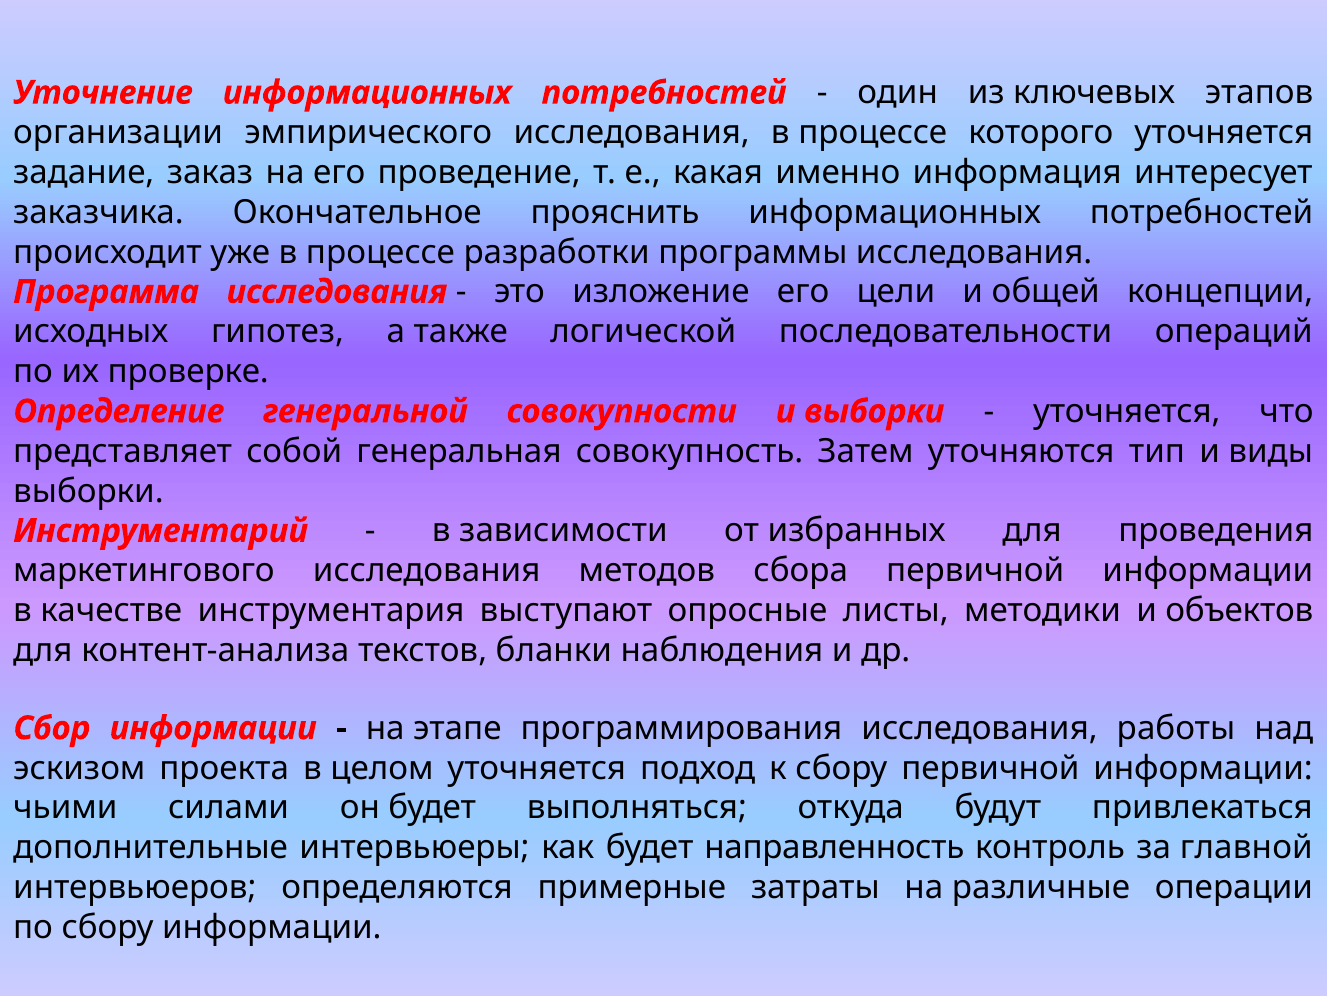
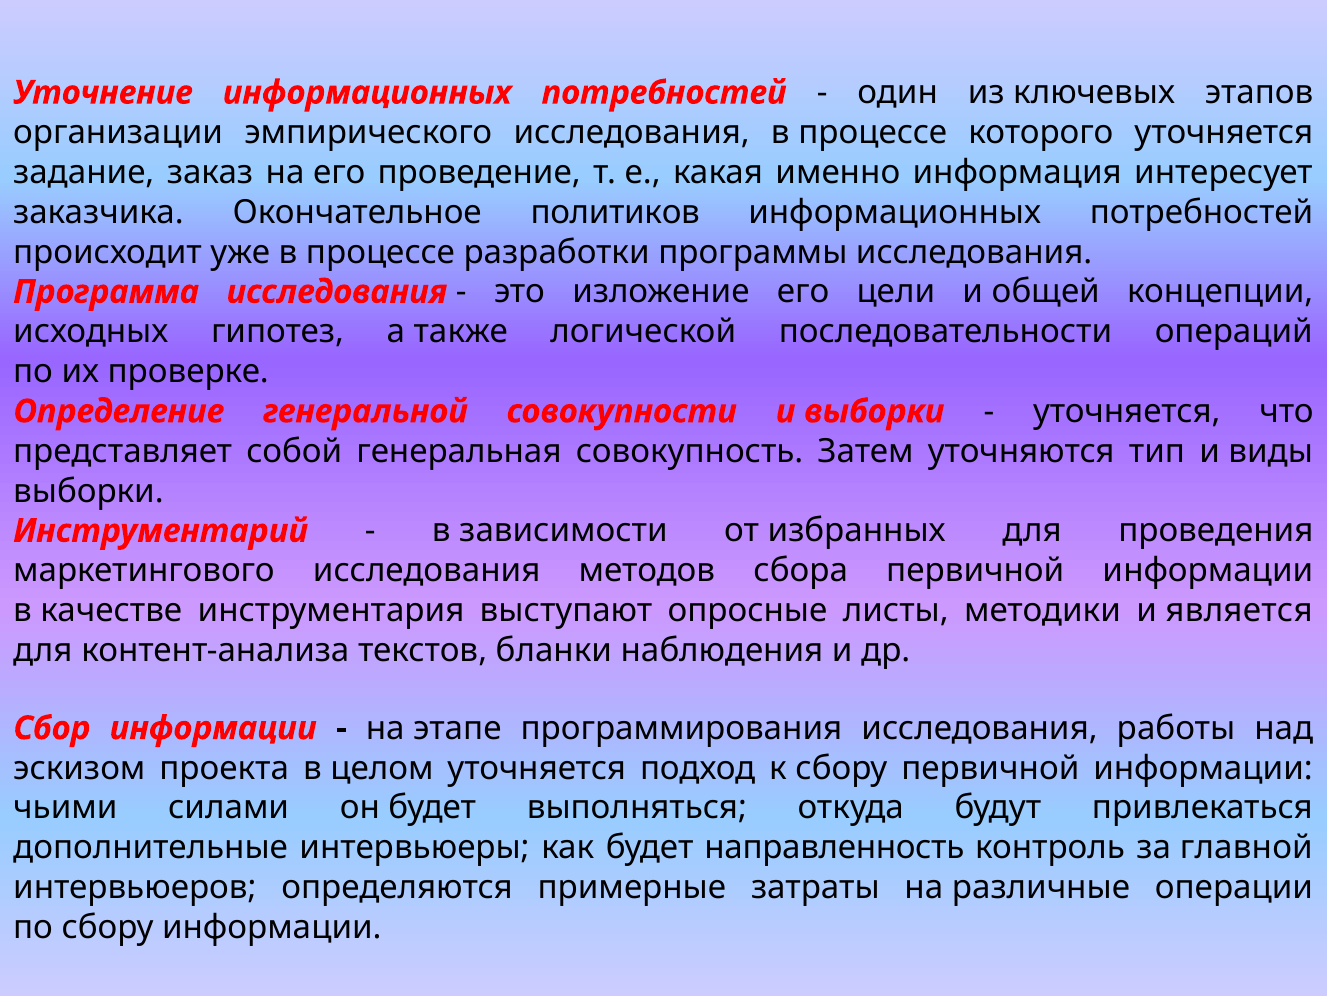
прояснить: прояснить -> политиков (615, 212)
объектов: объектов -> является (1239, 610)
